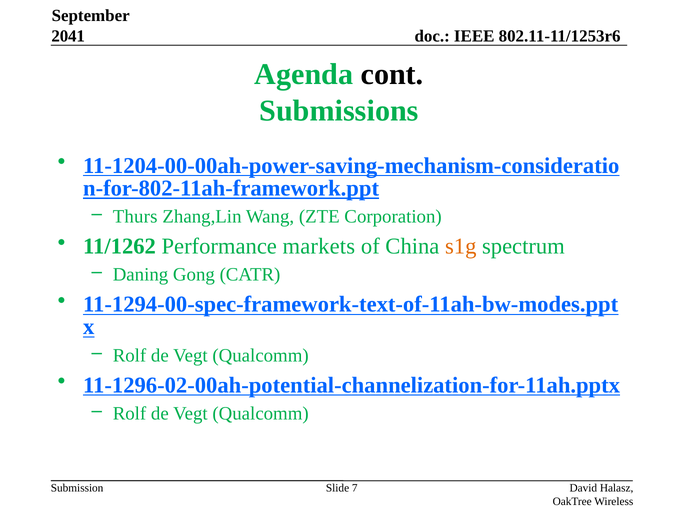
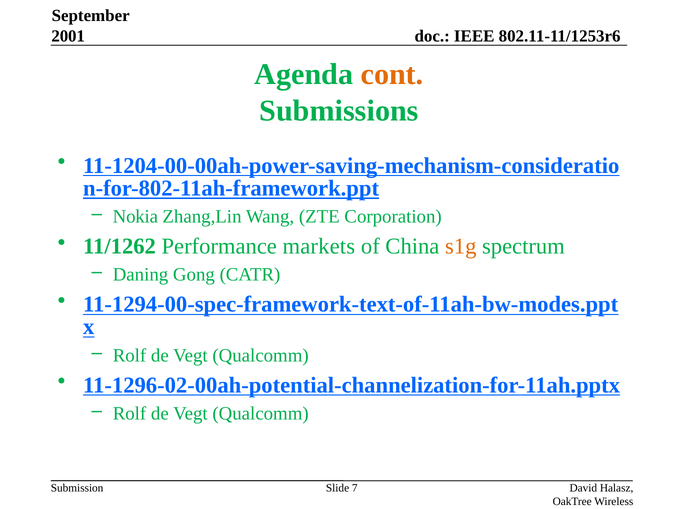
2041: 2041 -> 2001 (68, 36)
cont colour: black -> orange (392, 74)
Thurs: Thurs -> Nokia (135, 216)
